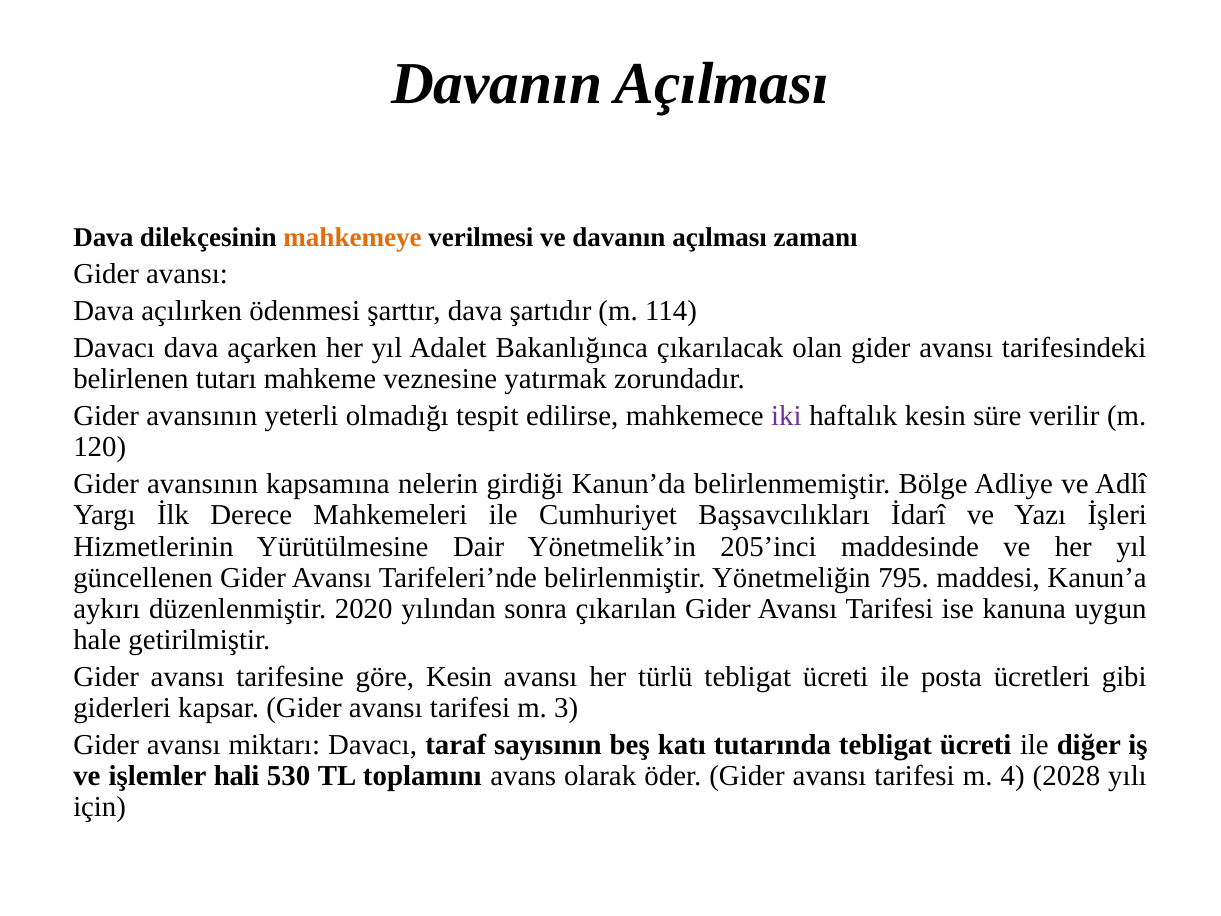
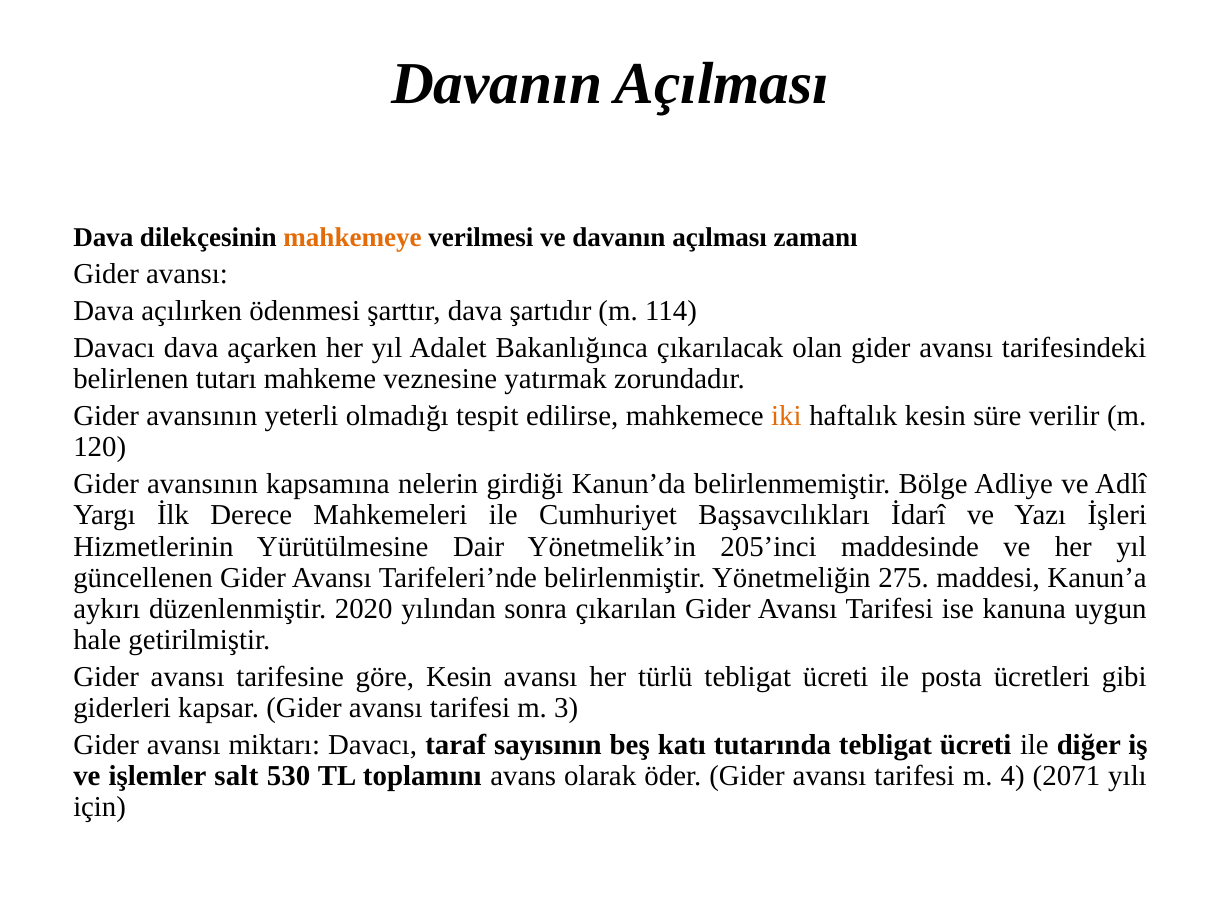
iki colour: purple -> orange (786, 416)
795: 795 -> 275 (904, 578)
hali: hali -> salt (236, 776)
2028: 2028 -> 2071 (1066, 776)
